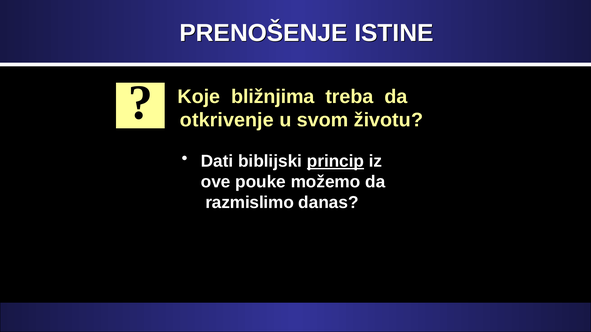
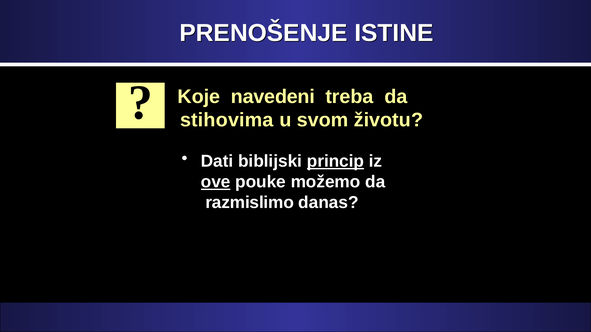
bližnjima: bližnjima -> navedeni (273, 97)
otkrivenje: otkrivenje -> stihovima (227, 120)
ove underline: none -> present (216, 182)
